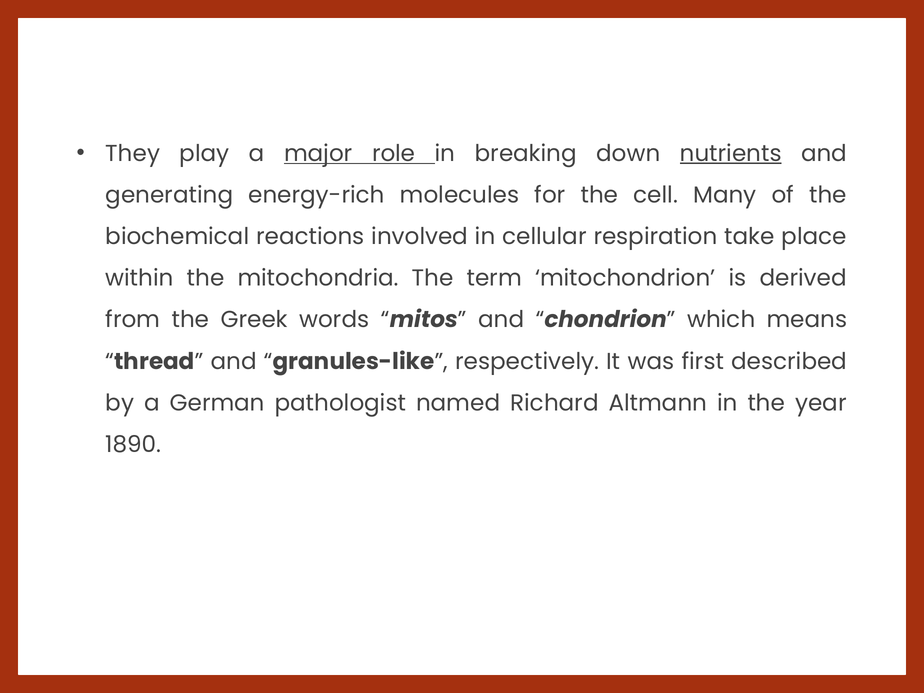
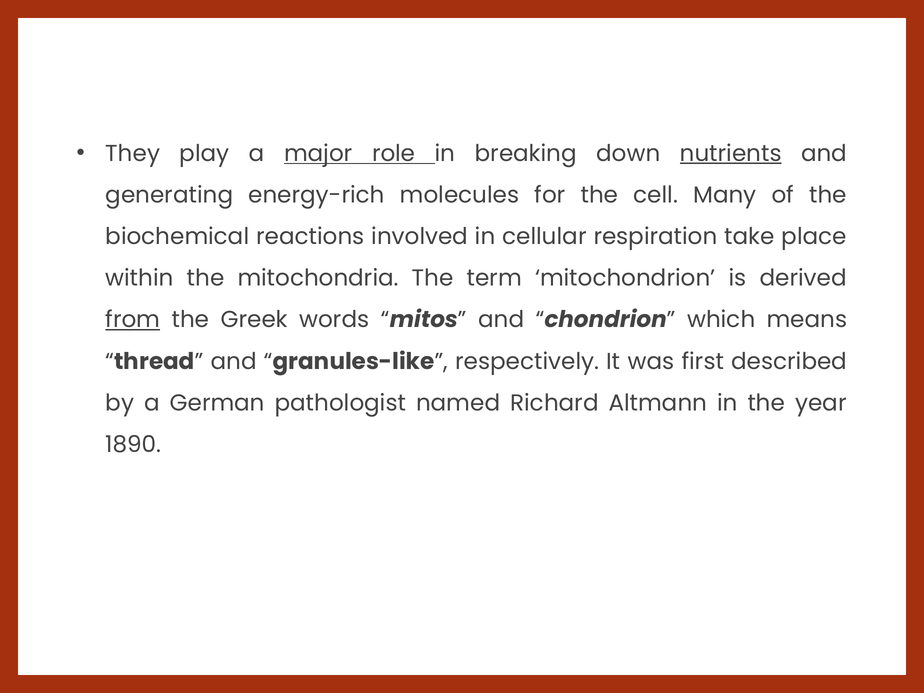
from underline: none -> present (133, 320)
